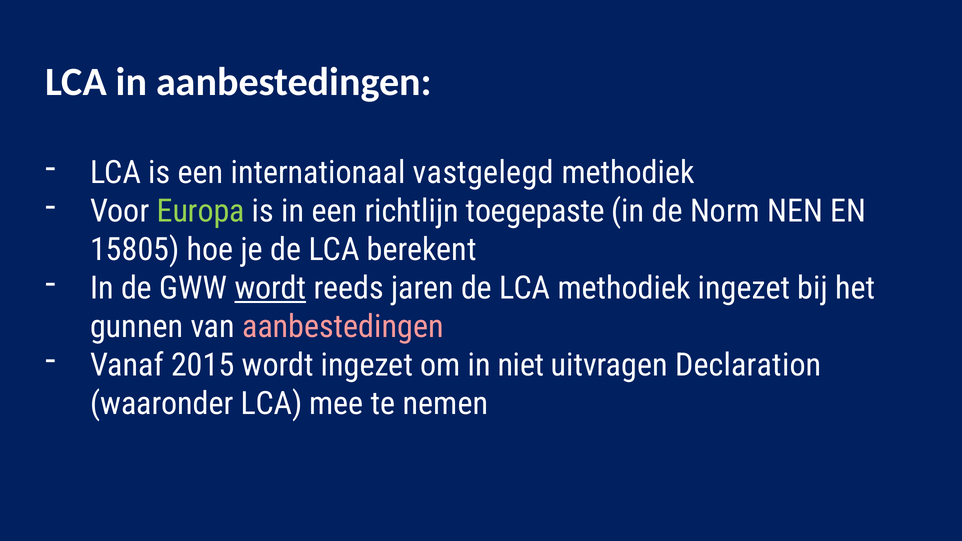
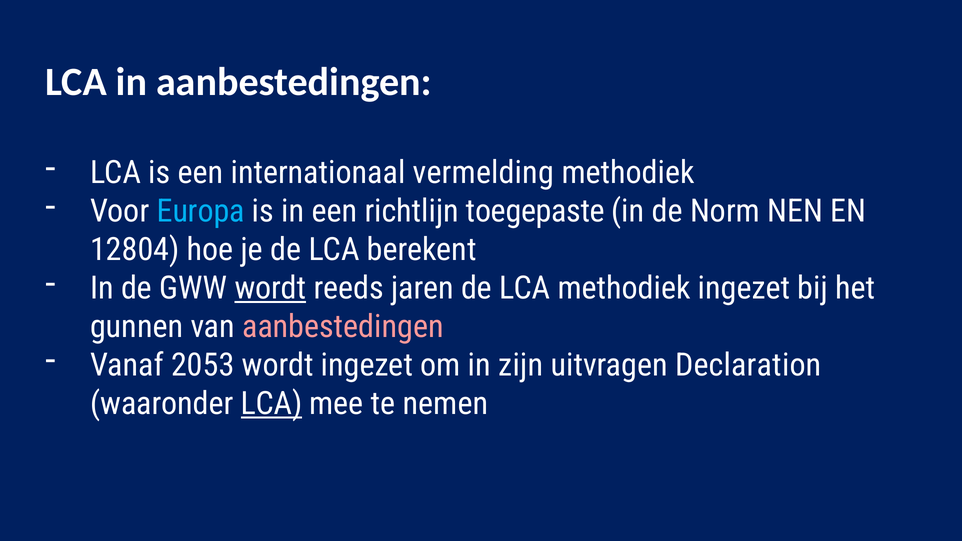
vastgelegd: vastgelegd -> vermelding (483, 173)
Europa colour: light green -> light blue (201, 211)
15805: 15805 -> 12804 (135, 250)
2015: 2015 -> 2053 (203, 365)
niet: niet -> zijn (521, 365)
LCA underline: none -> present (272, 404)
